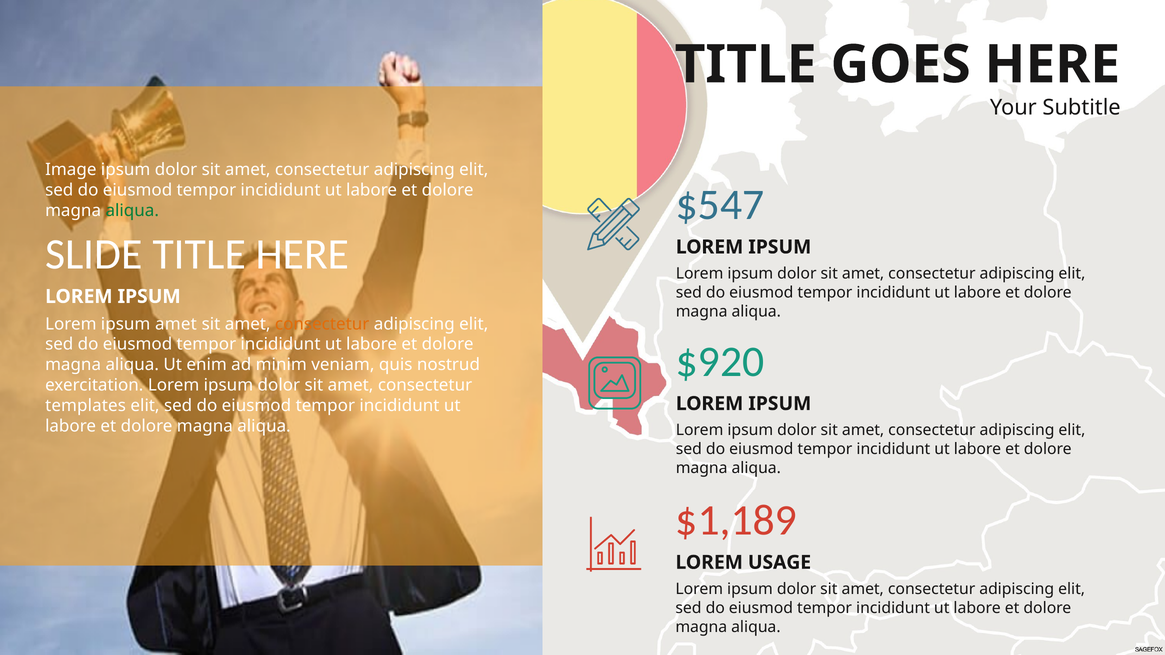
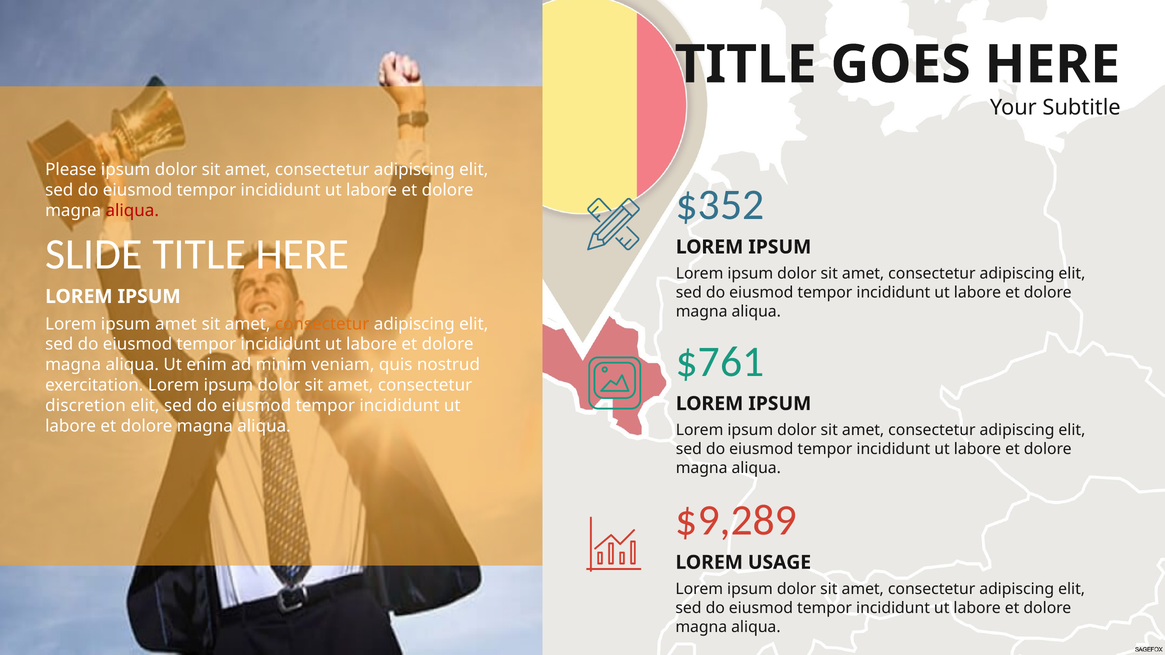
Image: Image -> Please (71, 170)
$547: $547 -> $352 (720, 205)
aliqua colour: green -> red (132, 211)
$920: $920 -> $761 (720, 362)
templates: templates -> discretion (85, 406)
$1,189: $1,189 -> $9,289 (736, 521)
